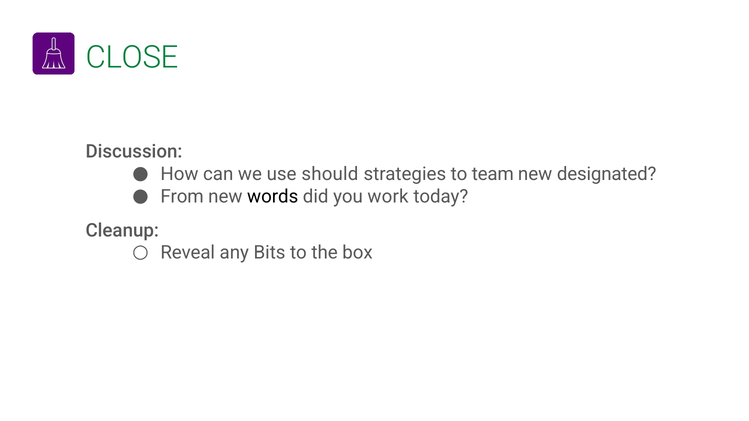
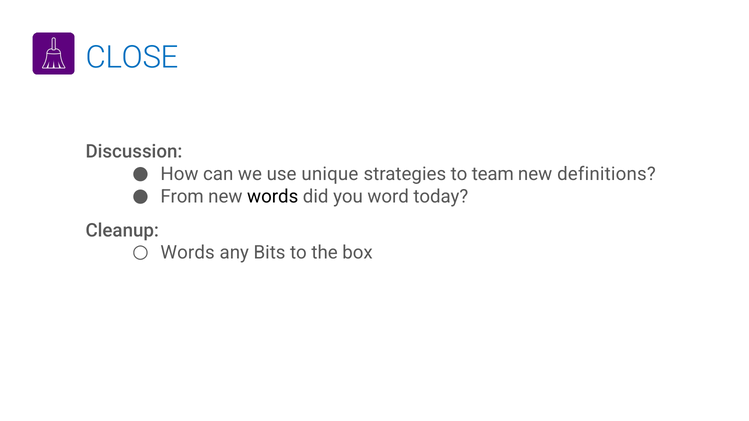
CLOSE colour: green -> blue (132, 57)
should: should -> unique (330, 174)
designated: designated -> definitions (606, 174)
work: work -> word (388, 197)
Reveal: Reveal -> Words (188, 253)
